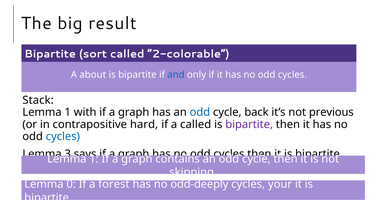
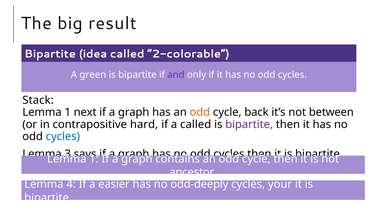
sort: sort -> idea (93, 54)
about: about -> green (93, 75)
and colour: blue -> purple (176, 75)
with: with -> next (85, 113)
odd colour: blue -> orange (200, 113)
previous: previous -> between (331, 113)
skipping: skipping -> ancestor (193, 173)
0: 0 -> 4 (71, 185)
forest: forest -> easier (114, 185)
